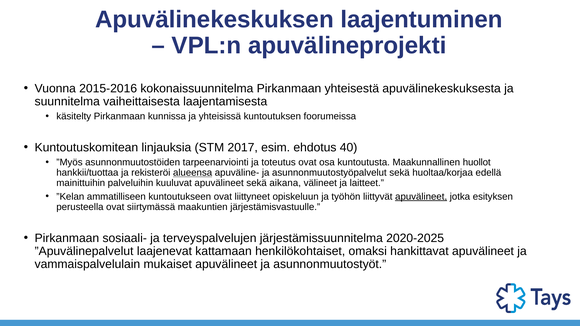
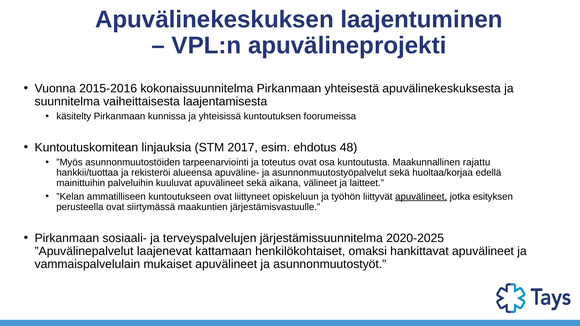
40: 40 -> 48 (349, 148)
huollot: huollot -> rajattu (477, 162)
alueensa underline: present -> none (193, 173)
